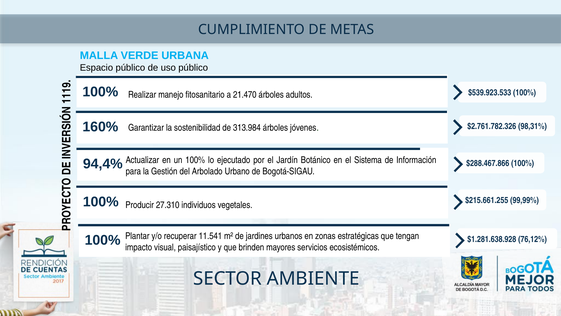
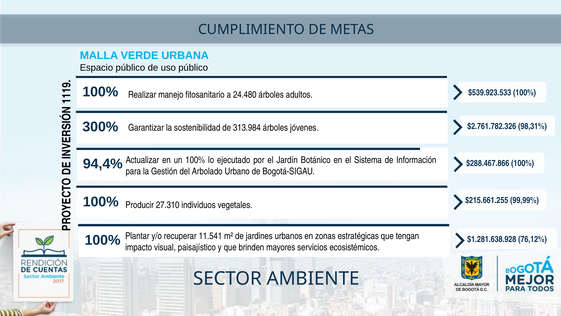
21.470: 21.470 -> 24.480 (245, 95)
160%: 160% -> 300% (100, 127)
